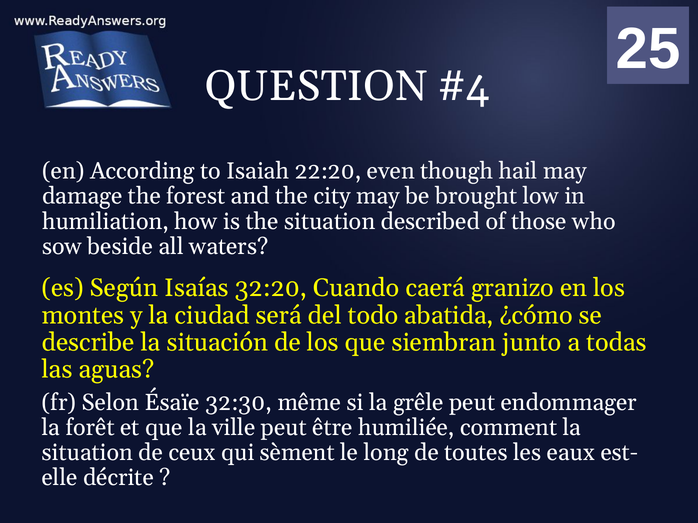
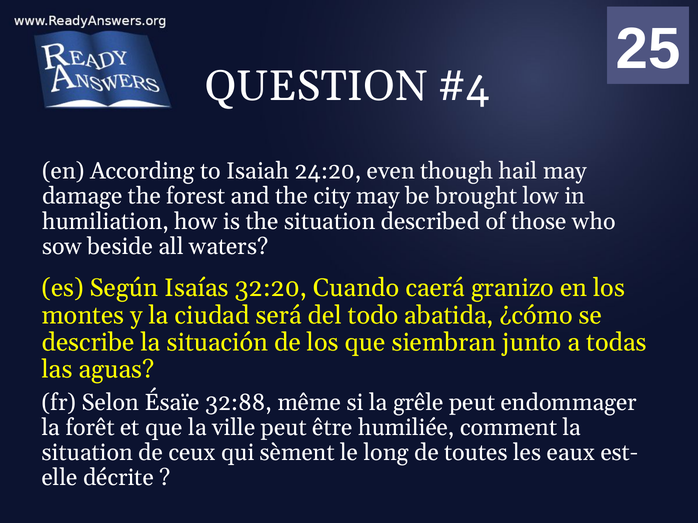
22:20: 22:20 -> 24:20 (328, 171)
32:30: 32:30 -> 32:88 (239, 403)
